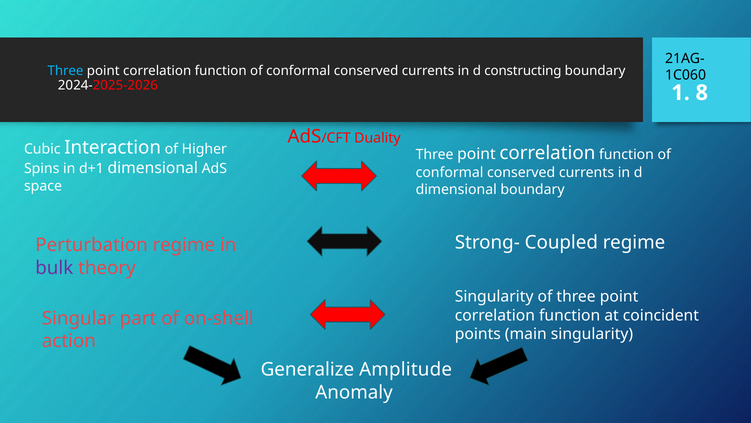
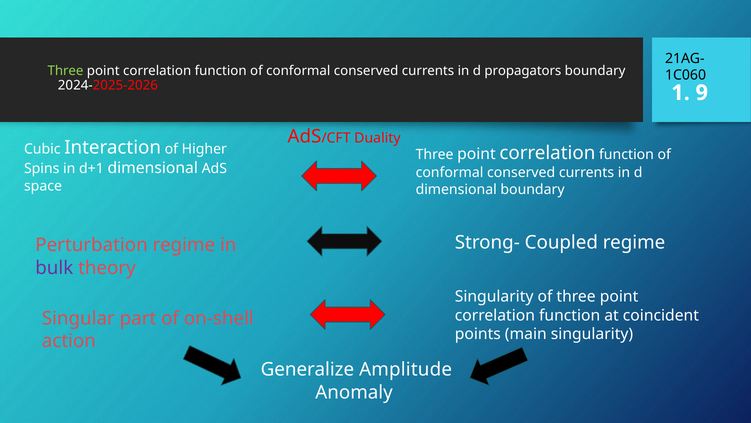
Three colour: light blue -> light green (65, 71)
constructing: constructing -> propagators (523, 71)
8: 8 -> 9 (702, 93)
